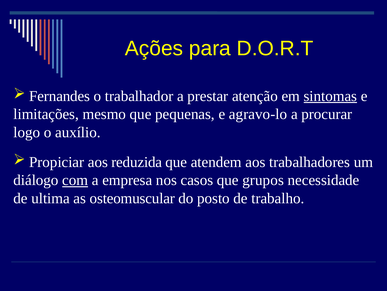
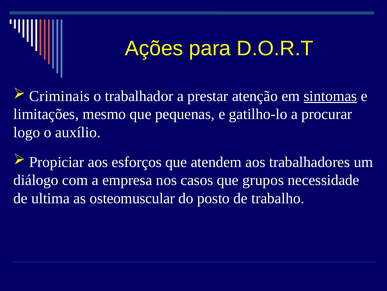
Fernandes: Fernandes -> Criminais (59, 96)
agravo-lo: agravo-lo -> gatilho-lo (258, 114)
reduzida: reduzida -> esforços (137, 162)
com underline: present -> none (75, 180)
